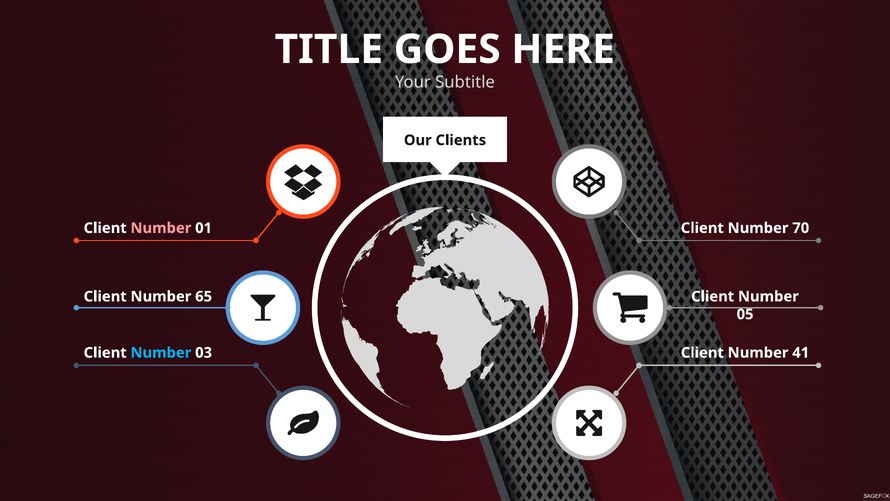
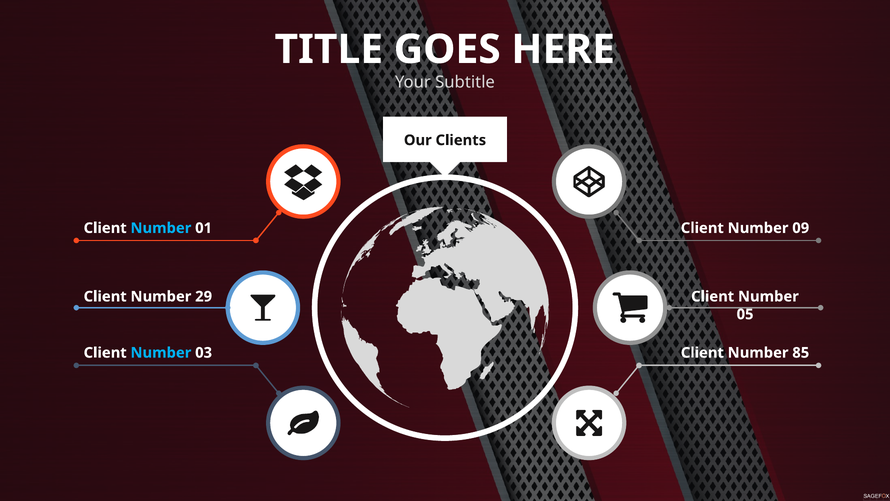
Number colour: pink -> light blue (161, 228)
70: 70 -> 09 (801, 228)
65: 65 -> 29 (204, 296)
41: 41 -> 85 (801, 353)
